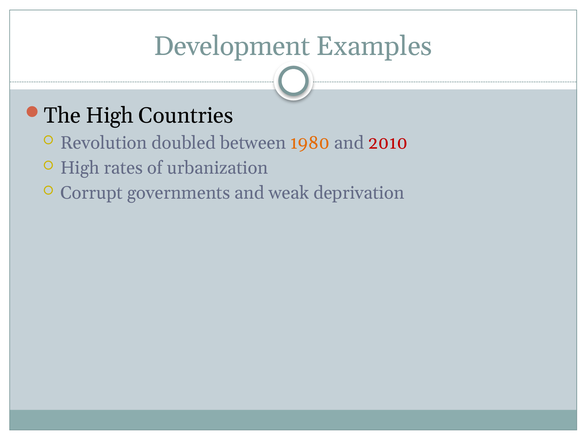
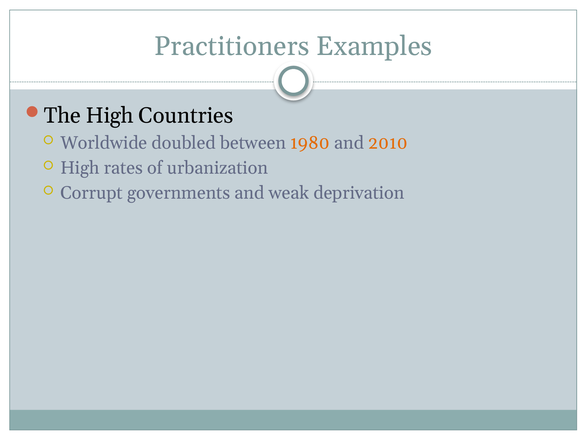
Development: Development -> Practitioners (232, 46)
Revolution: Revolution -> Worldwide (104, 143)
2010 colour: red -> orange (388, 143)
